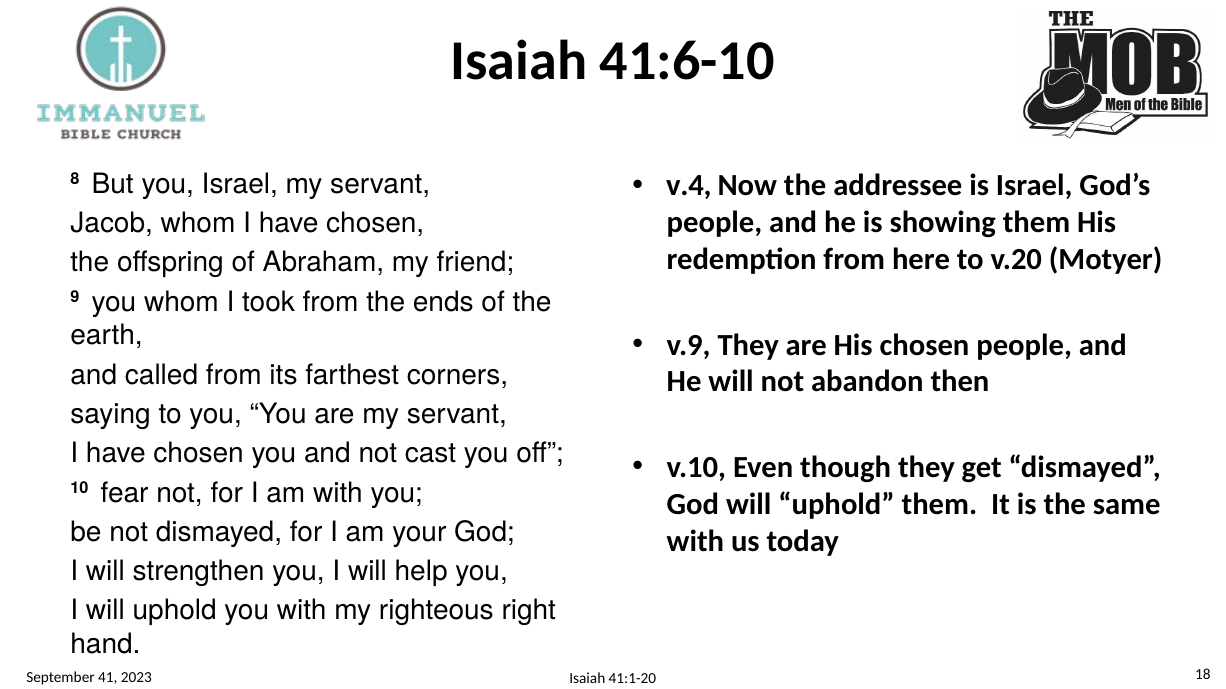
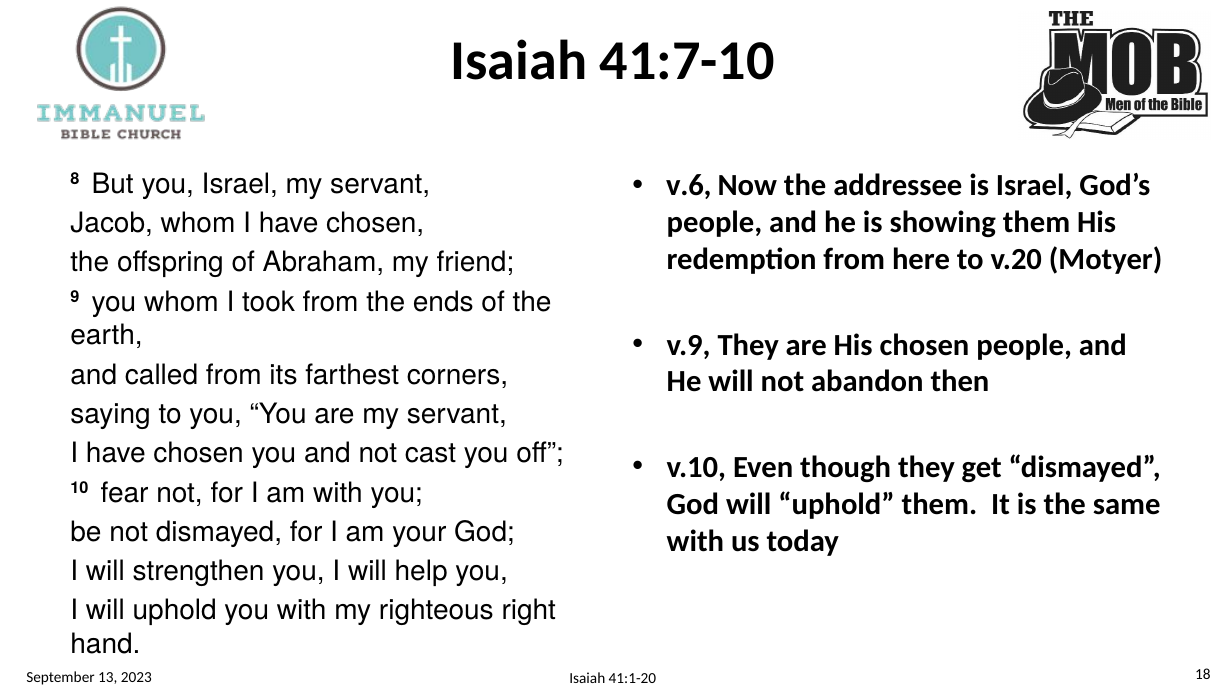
41:6-10: 41:6-10 -> 41:7-10 (687, 61)
v.4: v.4 -> v.6 (689, 186)
41: 41 -> 13 (108, 678)
